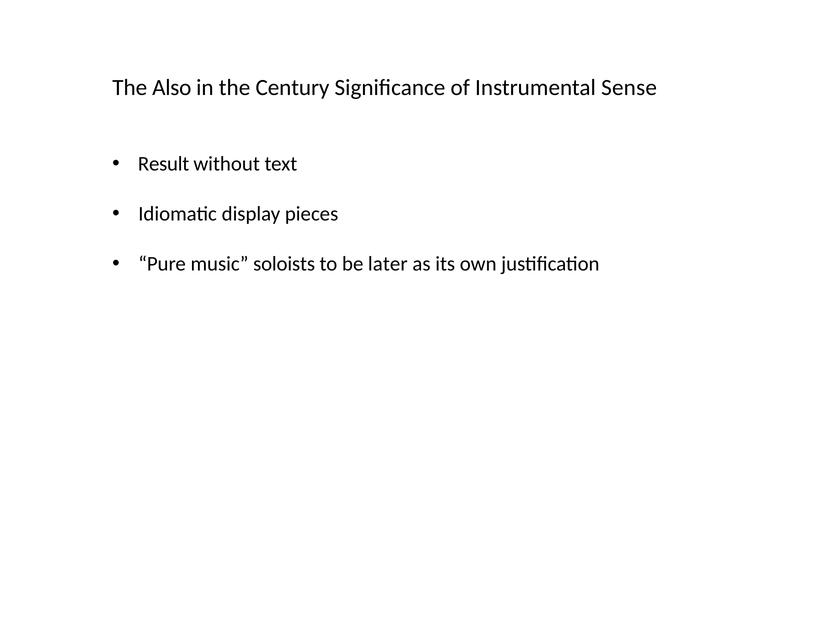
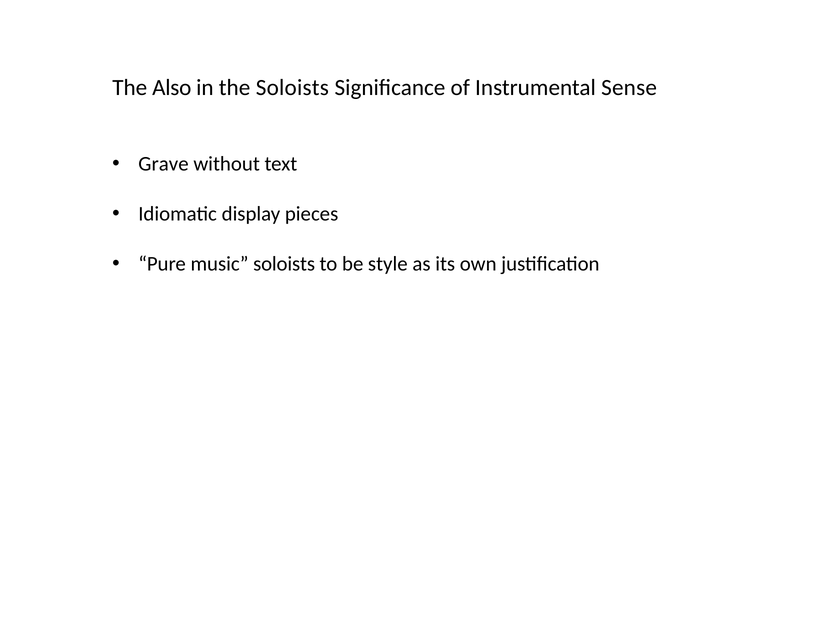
the Century: Century -> Soloists (292, 88)
Result: Result -> Grave (163, 164)
later: later -> style (388, 264)
